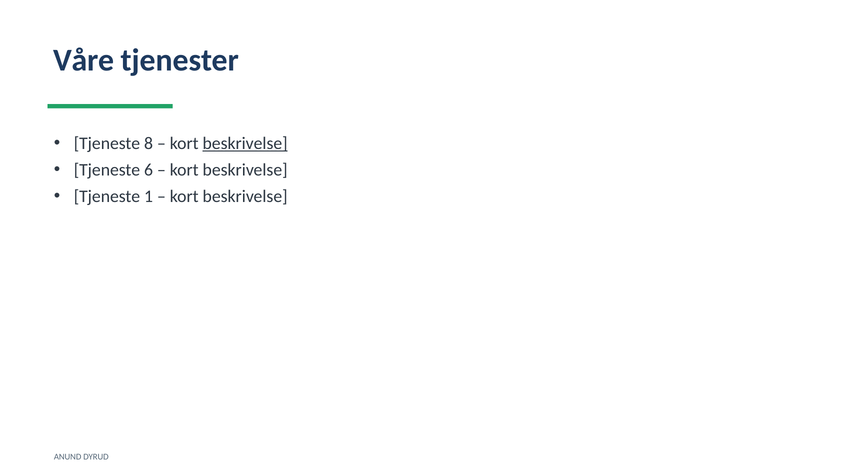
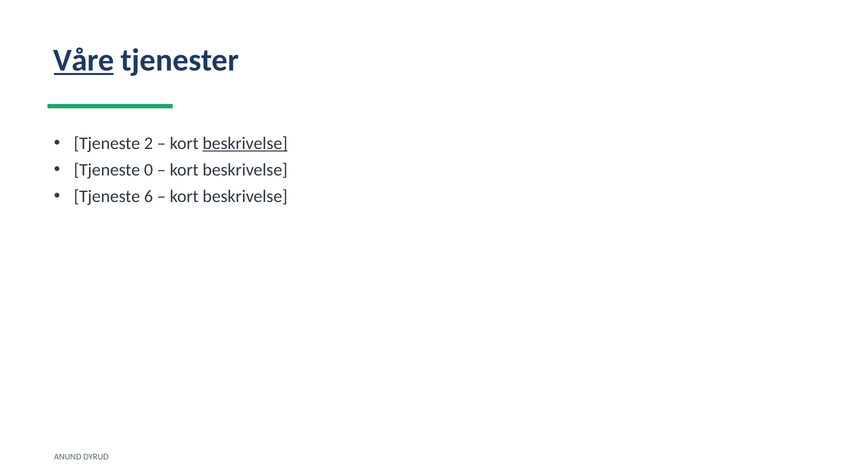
Våre underline: none -> present (84, 60)
8: 8 -> 2 (148, 143)
6: 6 -> 0 (148, 170)
1: 1 -> 6 (148, 196)
